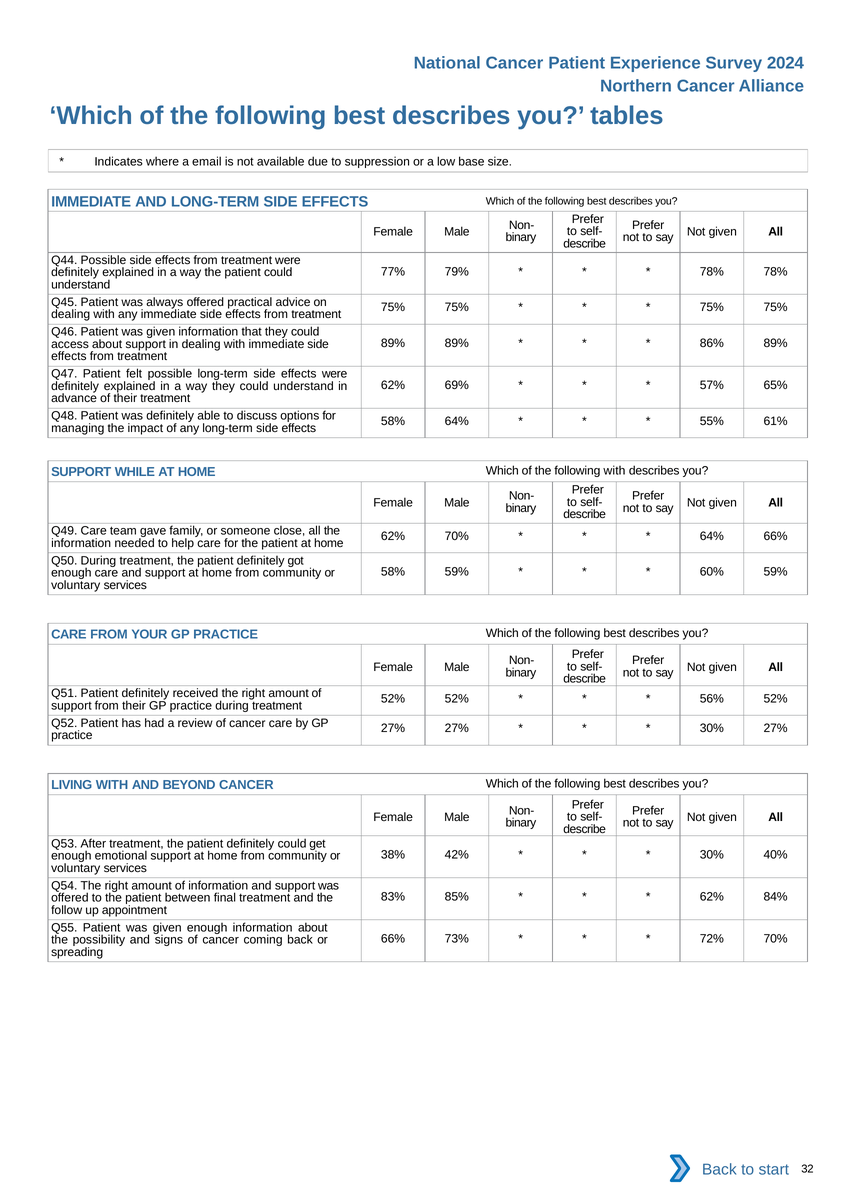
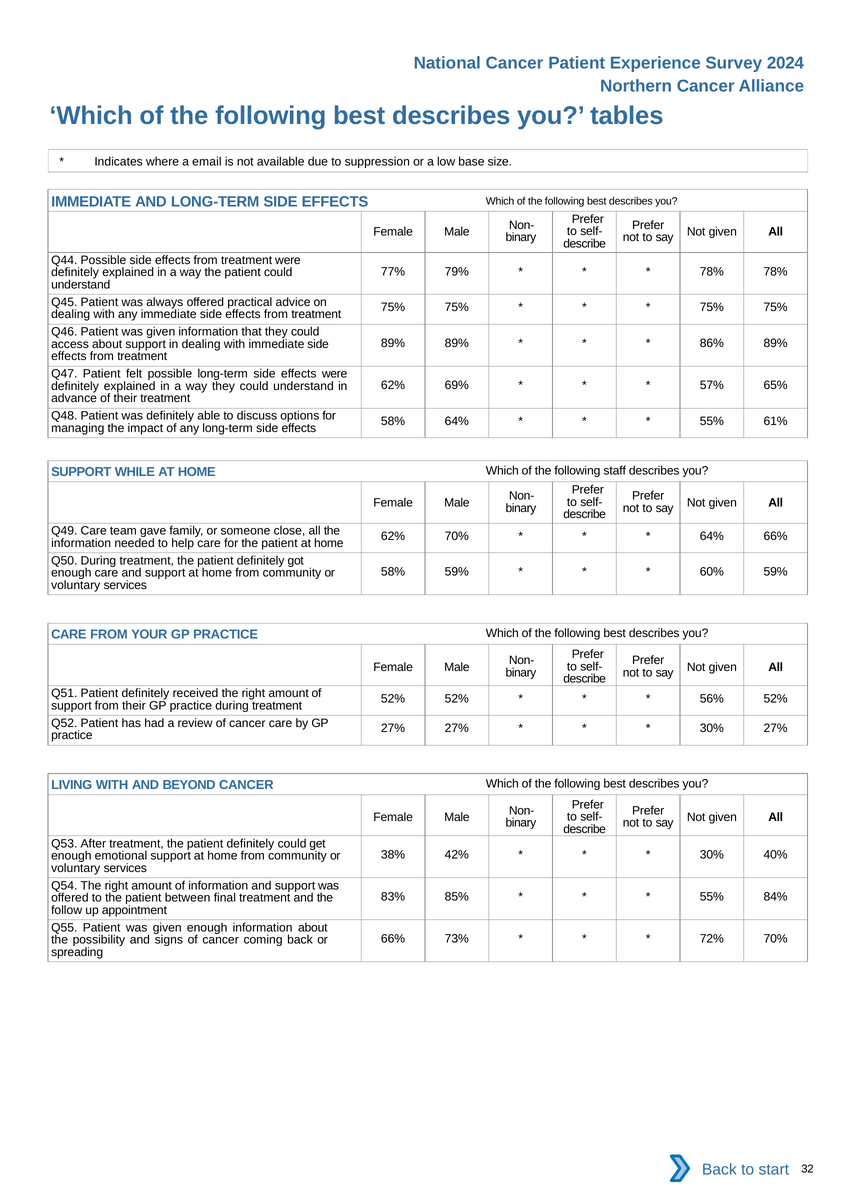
following with: with -> staff (615, 471)
62%: 62% -> 55% (712, 897)
